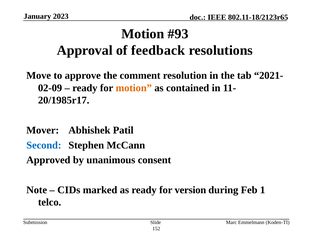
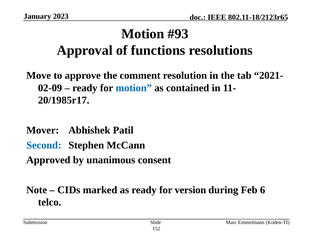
feedback: feedback -> functions (158, 51)
motion colour: orange -> blue (134, 88)
1: 1 -> 6 (263, 190)
